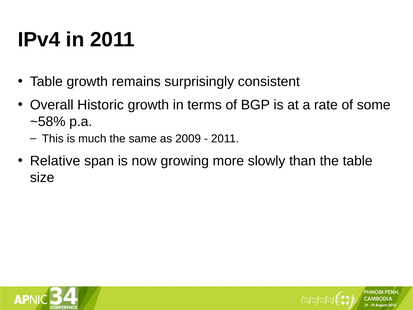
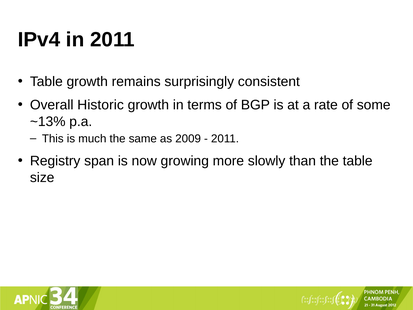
~58%: ~58% -> ~13% (48, 121)
Relative: Relative -> Registry (55, 161)
